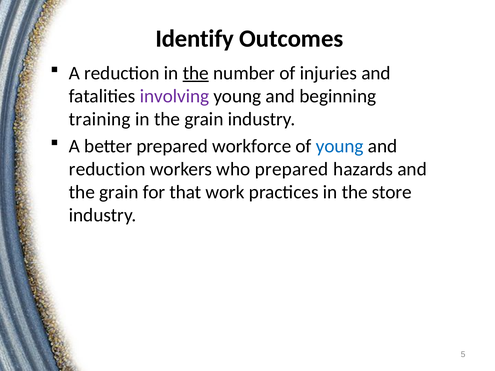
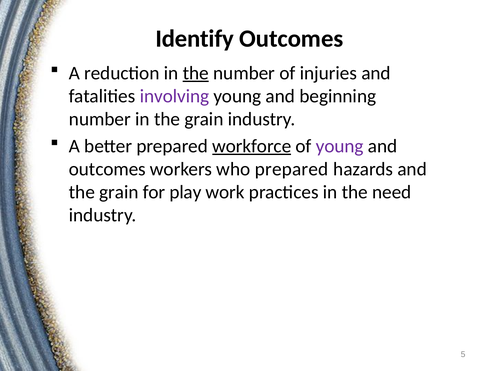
training: training -> number (100, 119)
workforce underline: none -> present (252, 146)
young colour: blue -> purple (340, 146)
reduction: reduction -> outcomes (107, 169)
that: that -> play (185, 192)
store: store -> need (392, 192)
